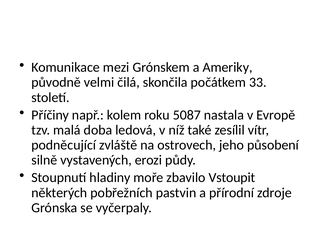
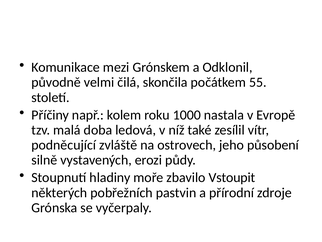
Ameriky: Ameriky -> Odklonil (228, 67)
33: 33 -> 55 (258, 82)
5087: 5087 -> 1000 (187, 115)
